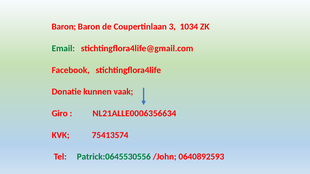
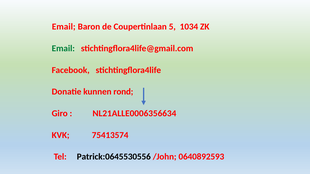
Baron: Baron -> Email (64, 27)
3: 3 -> 5 (172, 27)
vaak: vaak -> rond (123, 92)
Patrick:0645530556 colour: green -> black (114, 157)
